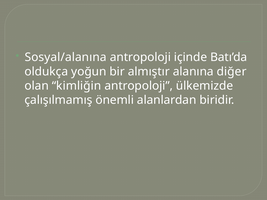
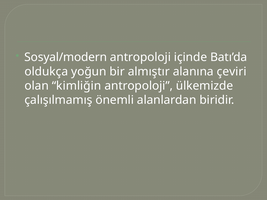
Sosyal/alanına: Sosyal/alanına -> Sosyal/modern (66, 57)
diğer: diğer -> çeviri (232, 72)
